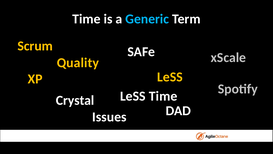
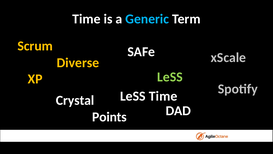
Quality: Quality -> Diverse (78, 63)
LeSS colour: yellow -> light green (170, 77)
Issues: Issues -> Points (109, 117)
